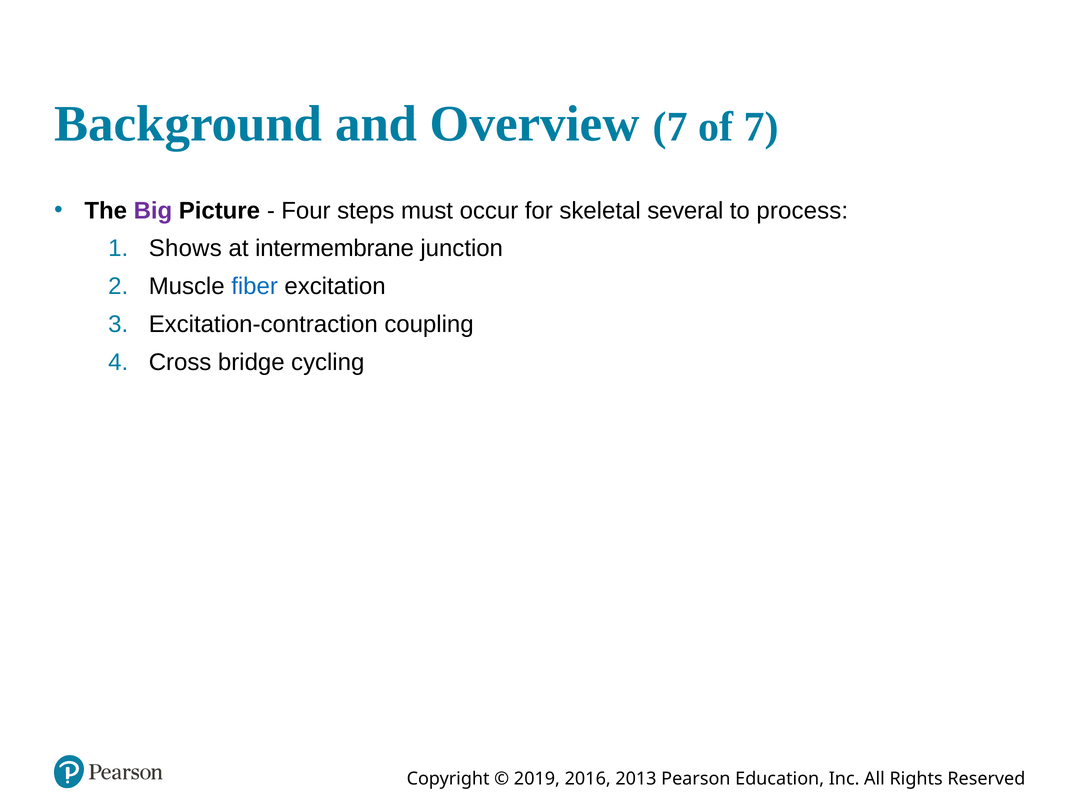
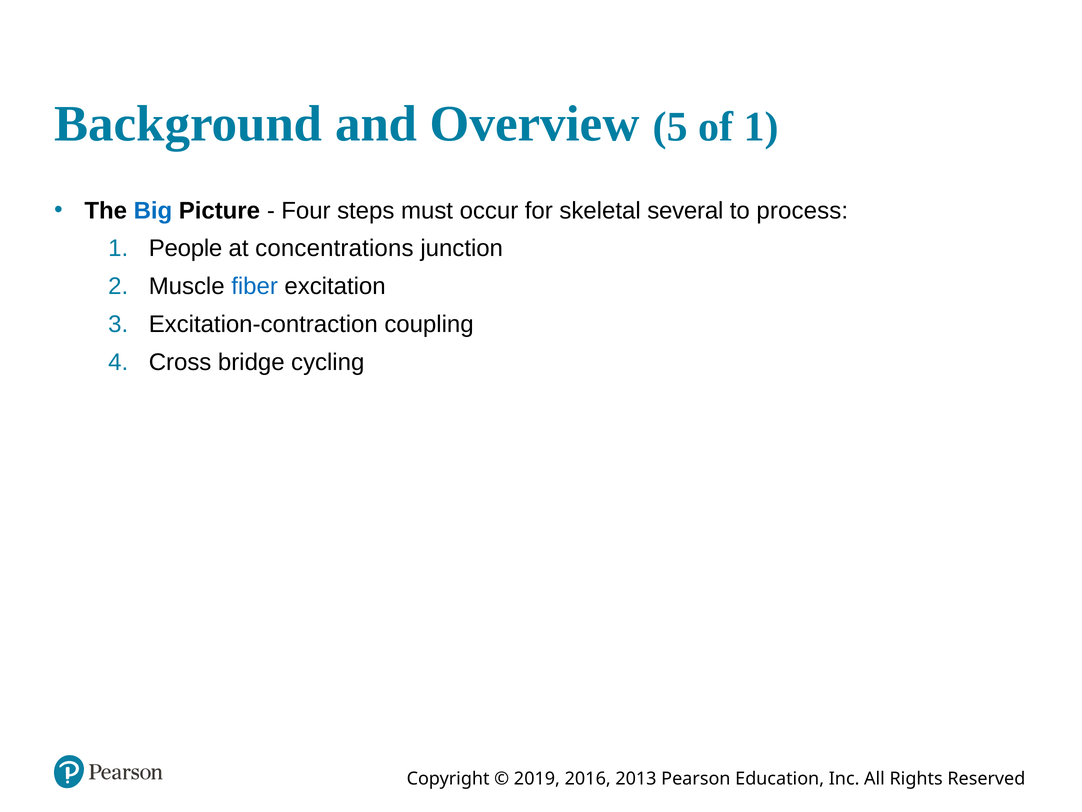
Overview 7: 7 -> 5 (670, 127)
of 7: 7 -> 1 (761, 127)
Big colour: purple -> blue (153, 211)
Shows: Shows -> People (186, 248)
intermembrane: intermembrane -> concentrations (334, 248)
